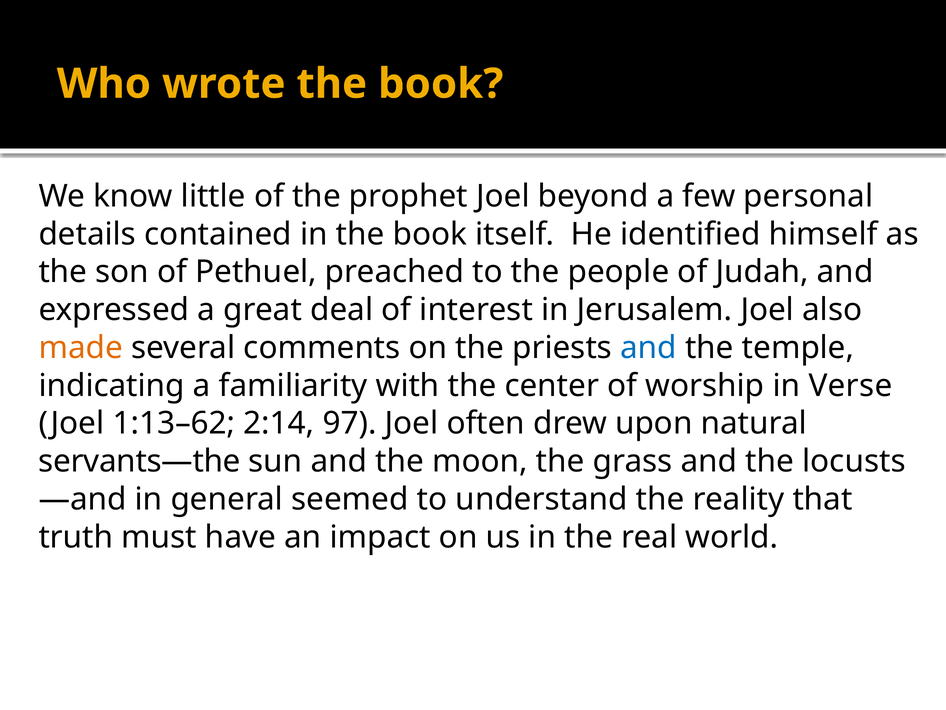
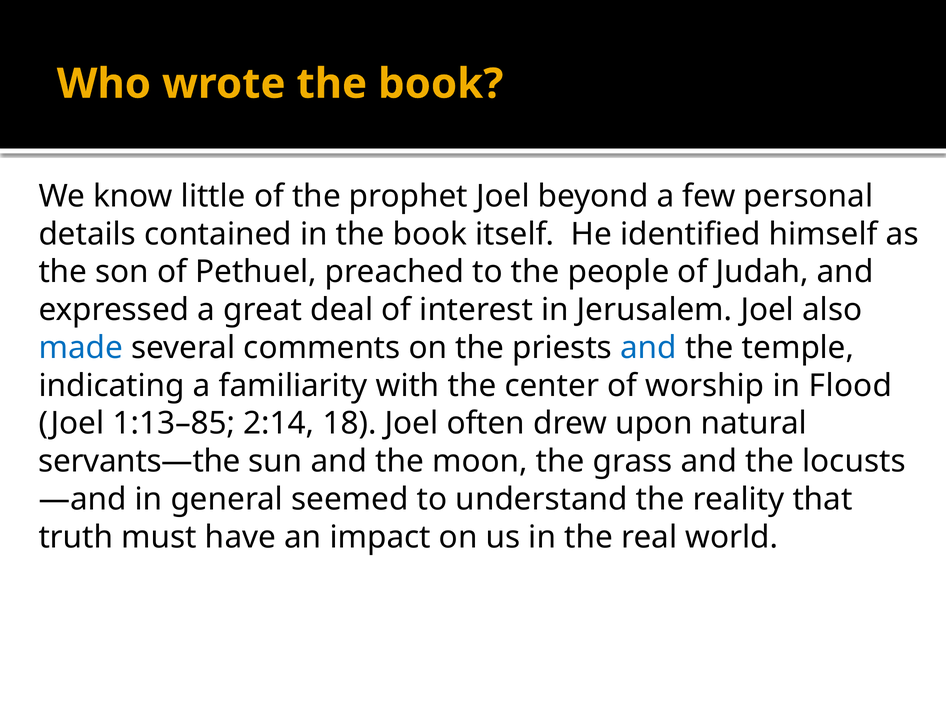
made colour: orange -> blue (81, 348)
Verse: Verse -> Flood (851, 385)
1:13–62: 1:13–62 -> 1:13–85 (174, 423)
97: 97 -> 18 (350, 423)
